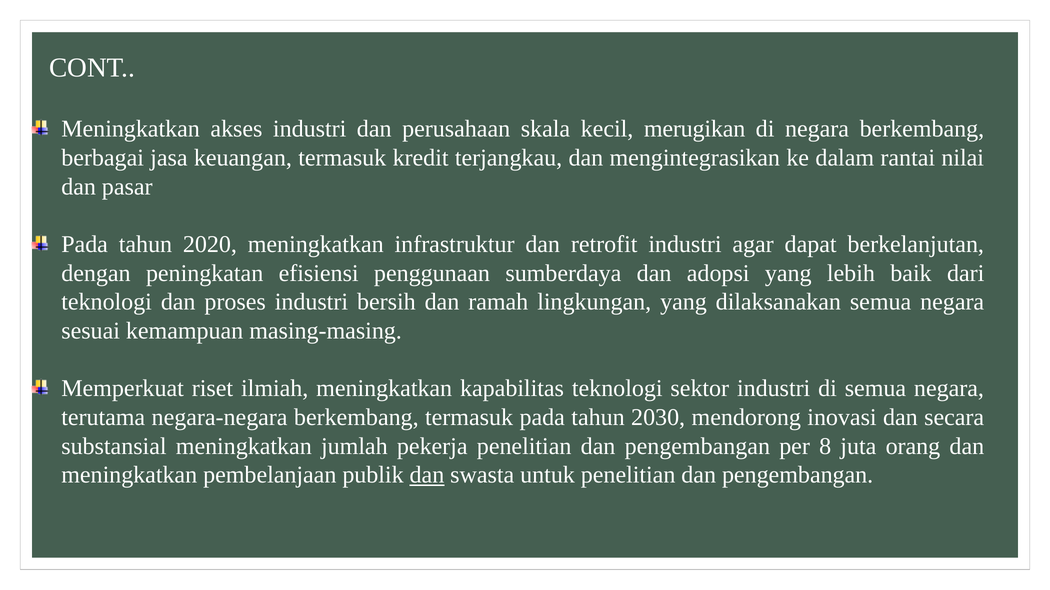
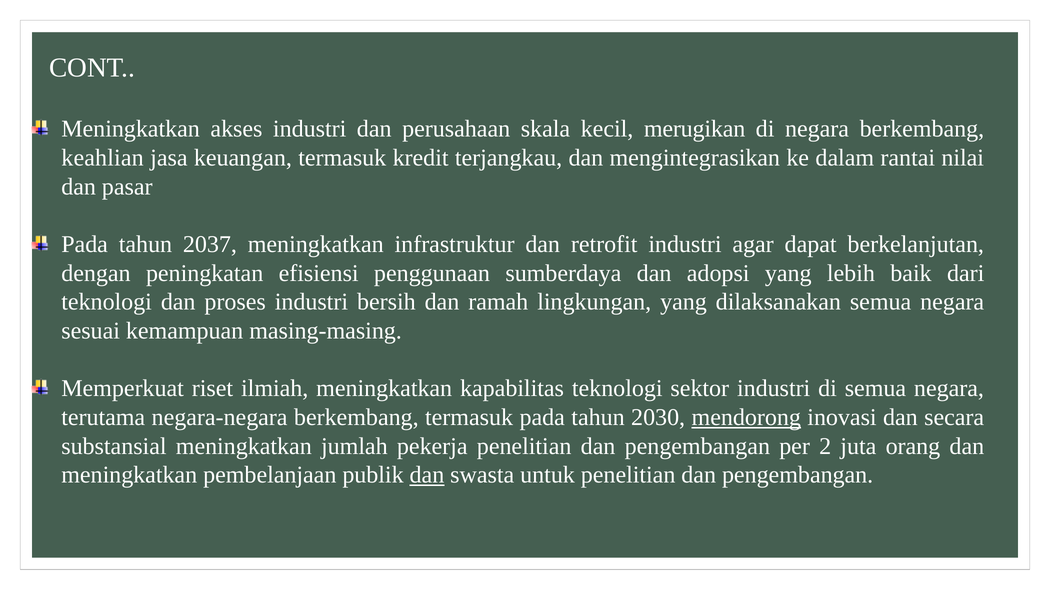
berbagai: berbagai -> keahlian (103, 158)
2020: 2020 -> 2037 (210, 245)
mendorong underline: none -> present (746, 418)
8: 8 -> 2 (825, 447)
